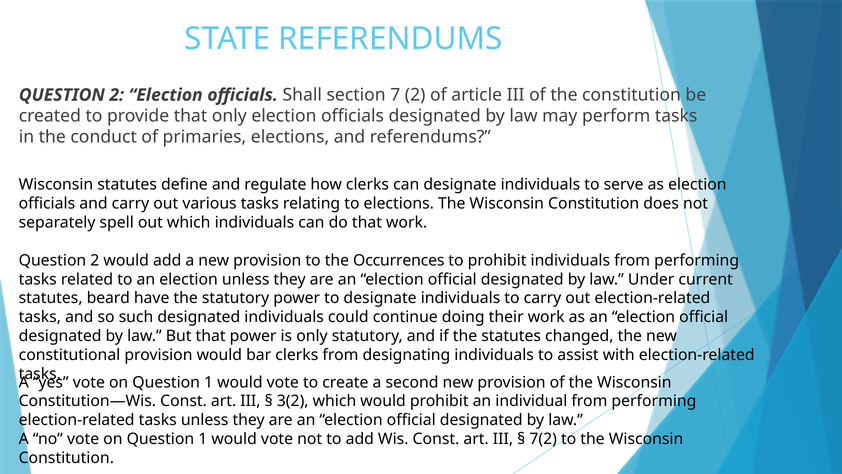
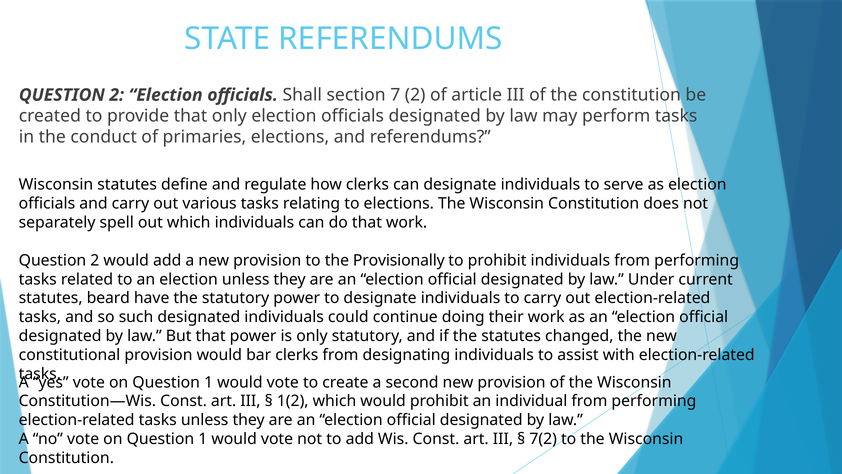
Occurrences: Occurrences -> Provisionally (399, 260)
3(2: 3(2 -> 1(2 (293, 401)
